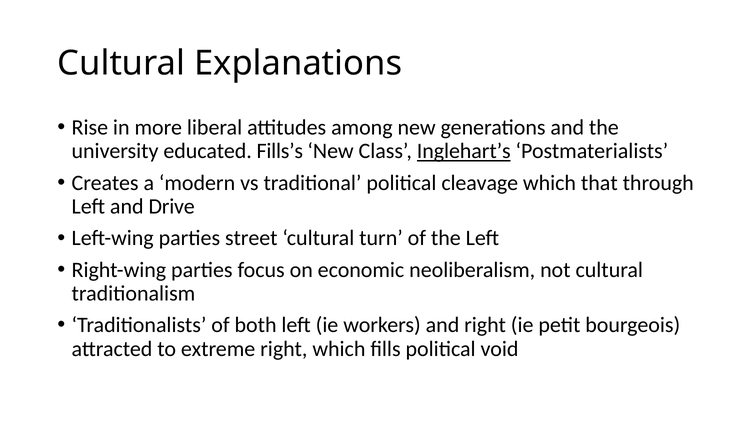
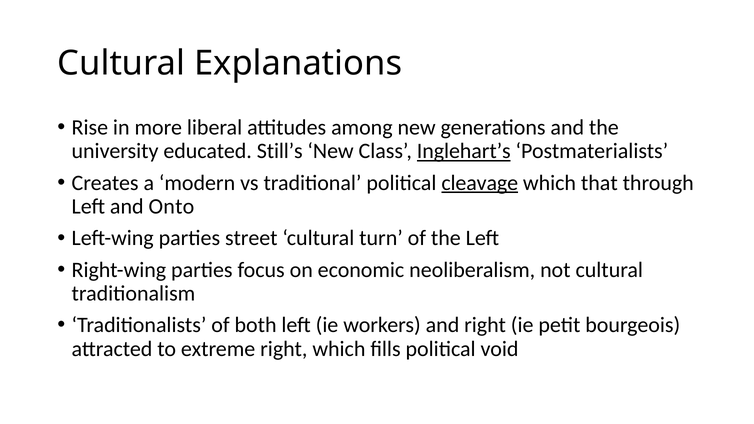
Fills’s: Fills’s -> Still’s (280, 151)
cleavage underline: none -> present (480, 183)
Drive: Drive -> Onto (171, 207)
